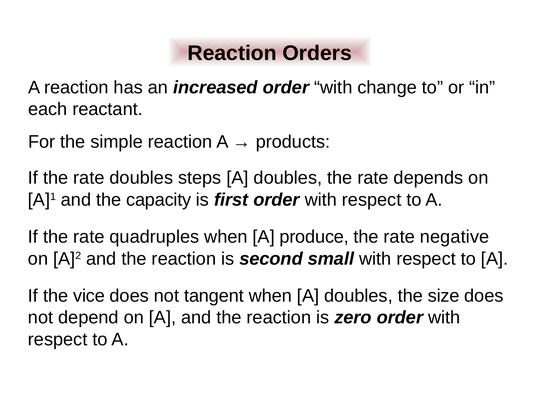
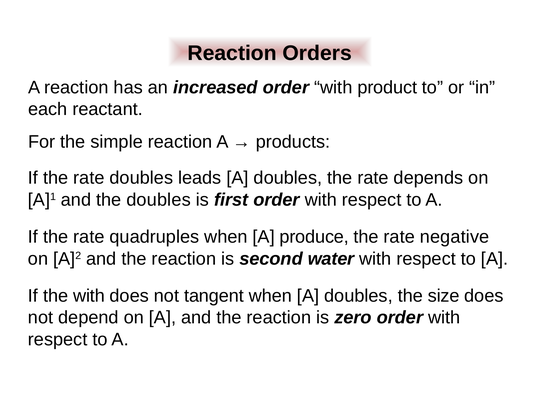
change: change -> product (387, 87)
steps: steps -> leads (200, 178)
the capacity: capacity -> doubles (159, 200)
small: small -> water (331, 259)
the vice: vice -> with (89, 296)
